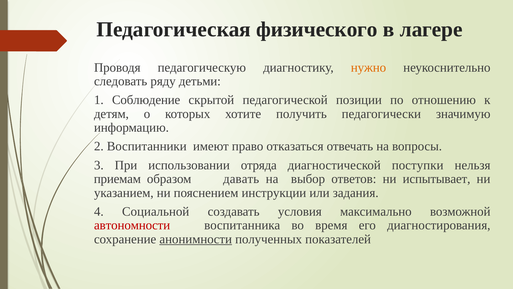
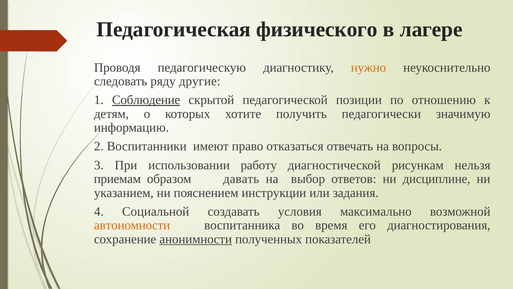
детьми: детьми -> другие (200, 81)
Соблюдение underline: none -> present (146, 100)
отряда: отряда -> работу (259, 165)
поступки: поступки -> рисункам (418, 165)
испытывает: испытывает -> дисциплине (437, 179)
автономности colour: red -> orange (132, 225)
